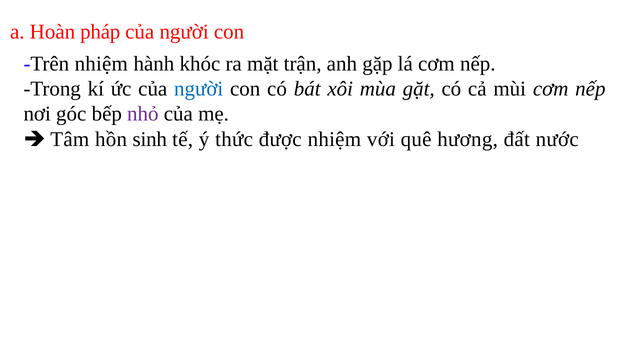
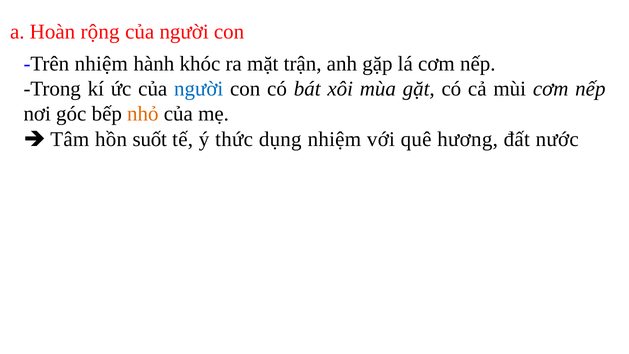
pháp: pháp -> rộng (100, 32)
nhỏ colour: purple -> orange (143, 114)
sinh: sinh -> suốt (150, 139)
được: được -> dụng (280, 139)
